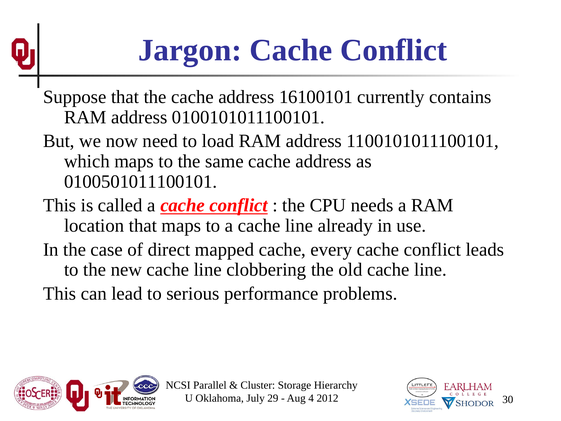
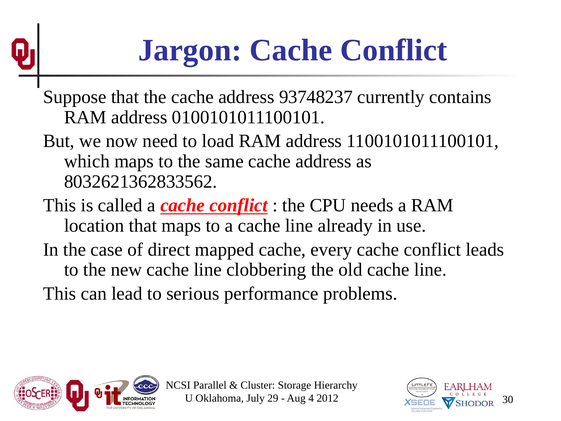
16100101: 16100101 -> 93748237 (316, 97)
0100501011100101: 0100501011100101 -> 8032621362833562 (141, 181)
